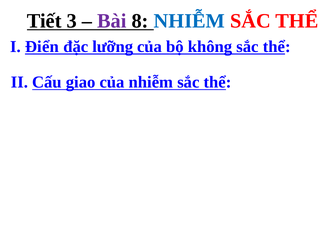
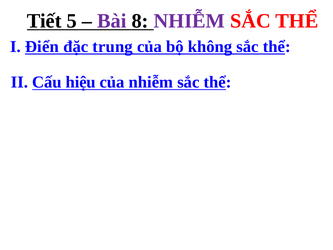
3: 3 -> 5 (72, 21)
NHIỄM colour: blue -> purple (189, 21)
lưỡng: lưỡng -> trung (113, 47)
giao: giao -> hiệu (81, 82)
